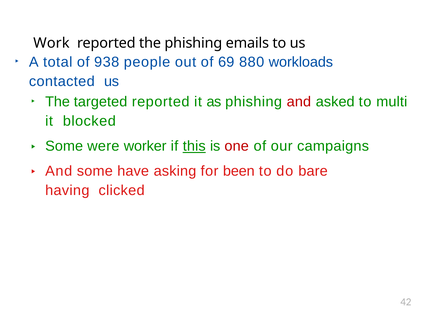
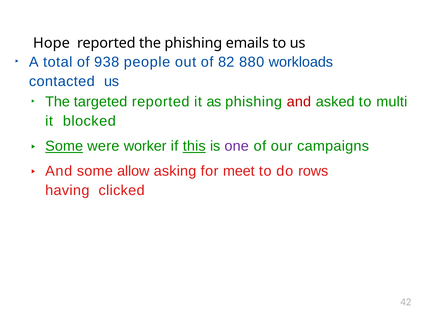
Work: Work -> Hope (51, 43)
69: 69 -> 82 (226, 62)
Some underline: none -> present (64, 147)
one colour: red -> purple (237, 147)
have: have -> allow (133, 171)
been: been -> meet (239, 171)
bare: bare -> rows (313, 171)
